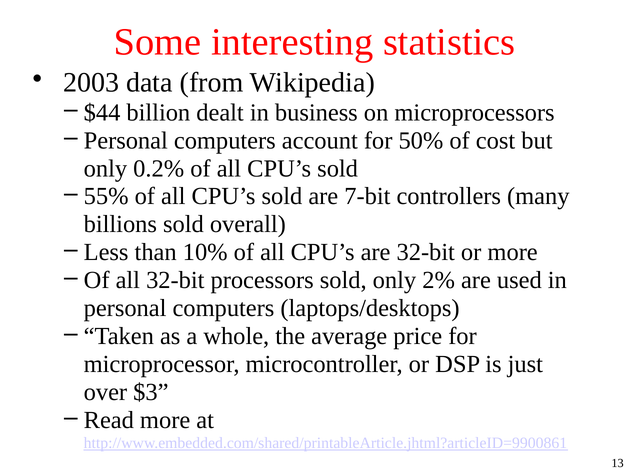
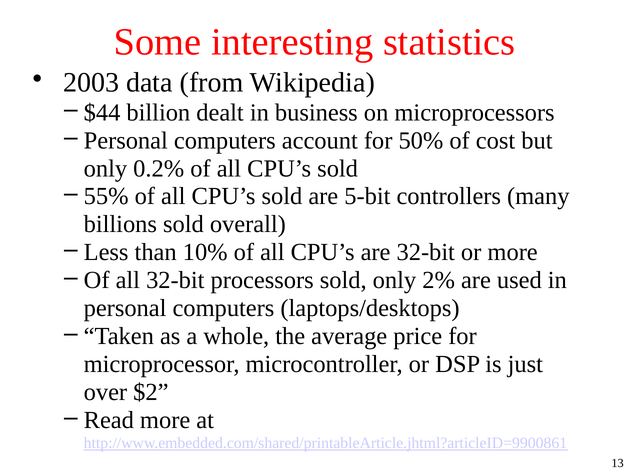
7-bit: 7-bit -> 5-bit (367, 196)
$3: $3 -> $2 (151, 392)
